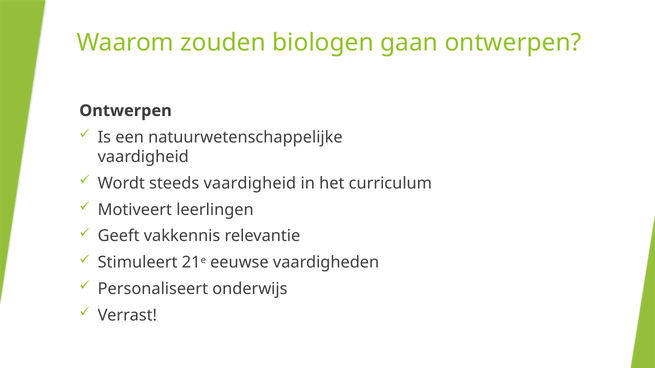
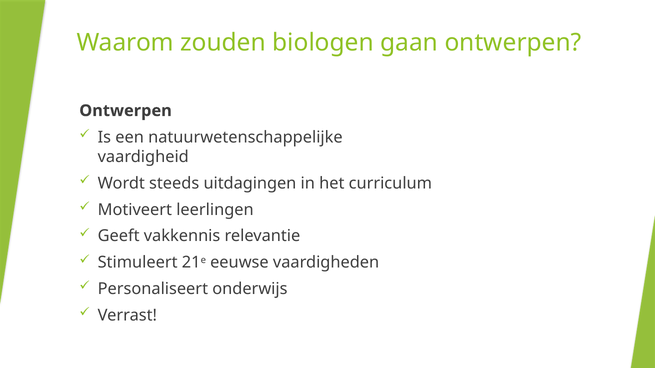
steeds vaardigheid: vaardigheid -> uitdagingen (250, 183)
